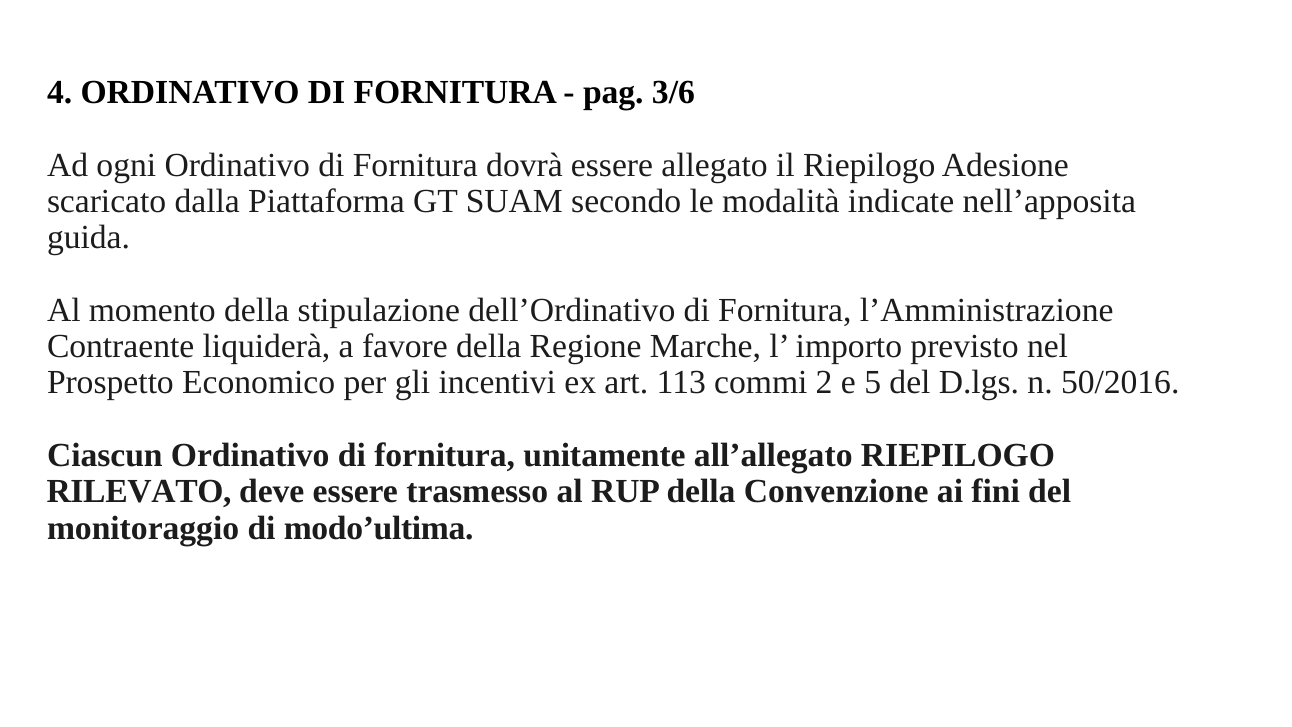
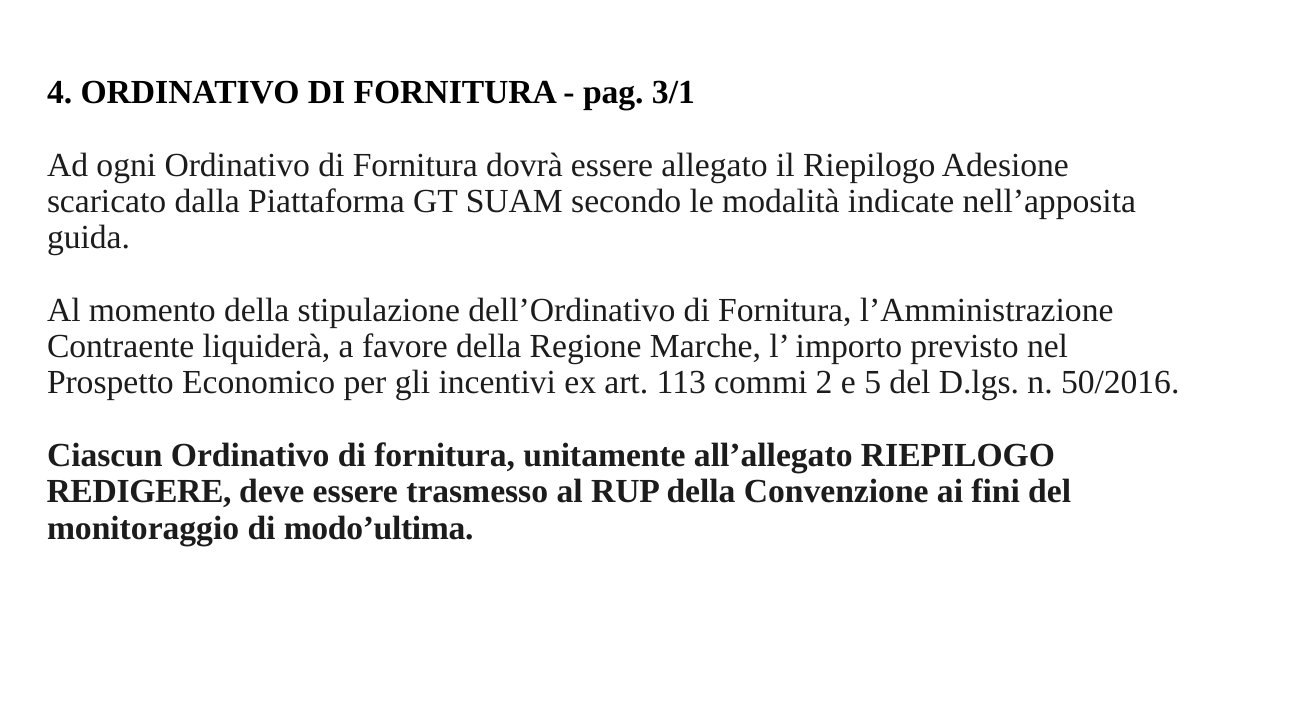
3/6: 3/6 -> 3/1 (673, 92)
RILEVATO: RILEVATO -> REDIGERE (139, 491)
